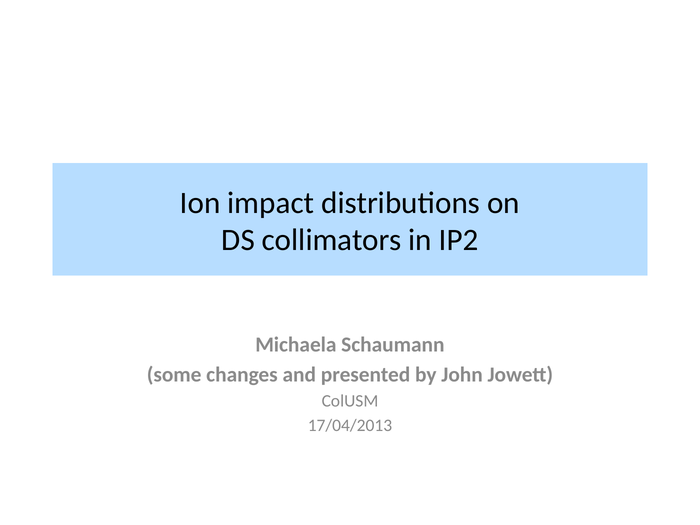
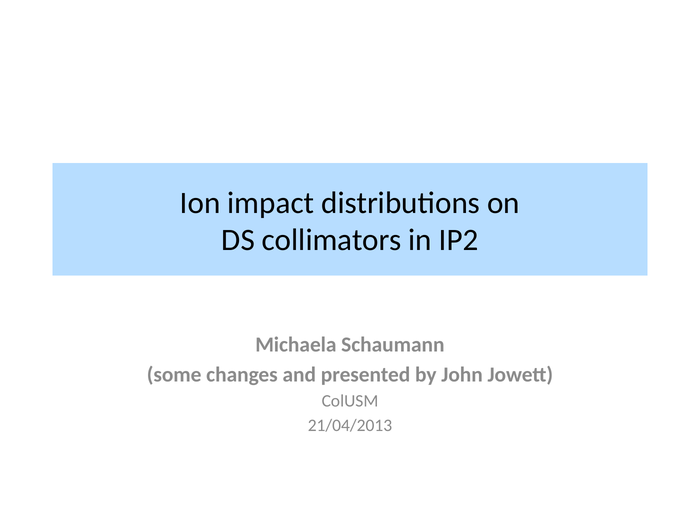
17/04/2013: 17/04/2013 -> 21/04/2013 (350, 426)
